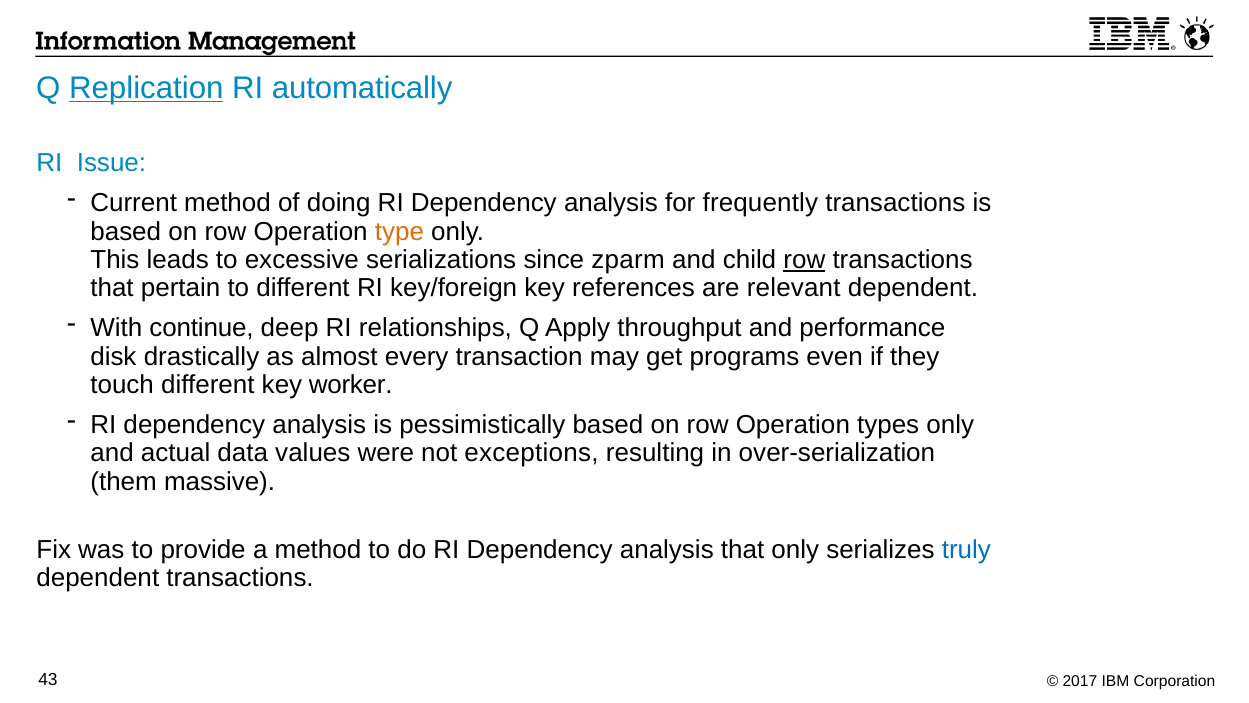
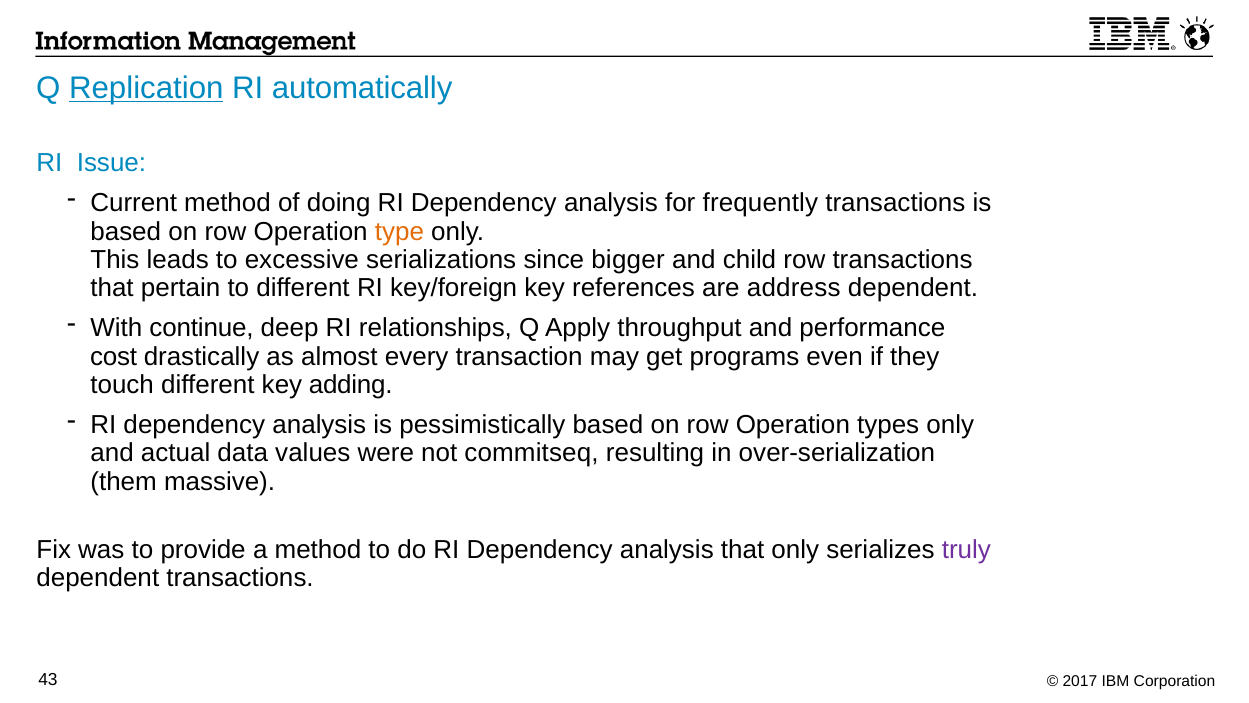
zparm: zparm -> bigger (628, 260)
row underline: present -> none (804, 260)
relevant: relevant -> address (794, 288)
disk: disk -> cost (114, 357)
worker: worker -> adding (351, 385)
exceptions: exceptions -> commitseq (532, 453)
truly colour: blue -> purple (966, 550)
